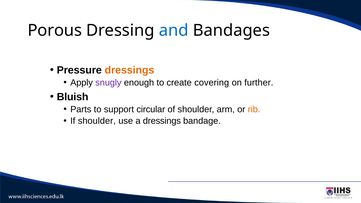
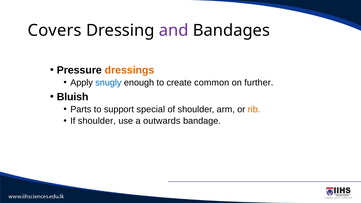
Porous: Porous -> Covers (55, 30)
and colour: blue -> purple (174, 30)
snugly colour: purple -> blue (108, 83)
covering: covering -> common (212, 83)
circular: circular -> special (151, 109)
a dressings: dressings -> outwards (162, 121)
